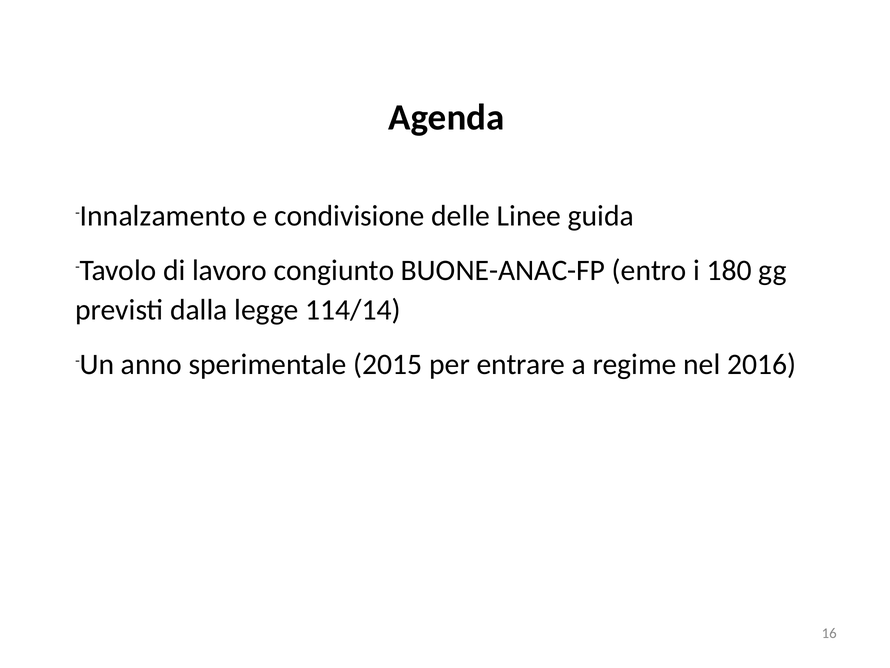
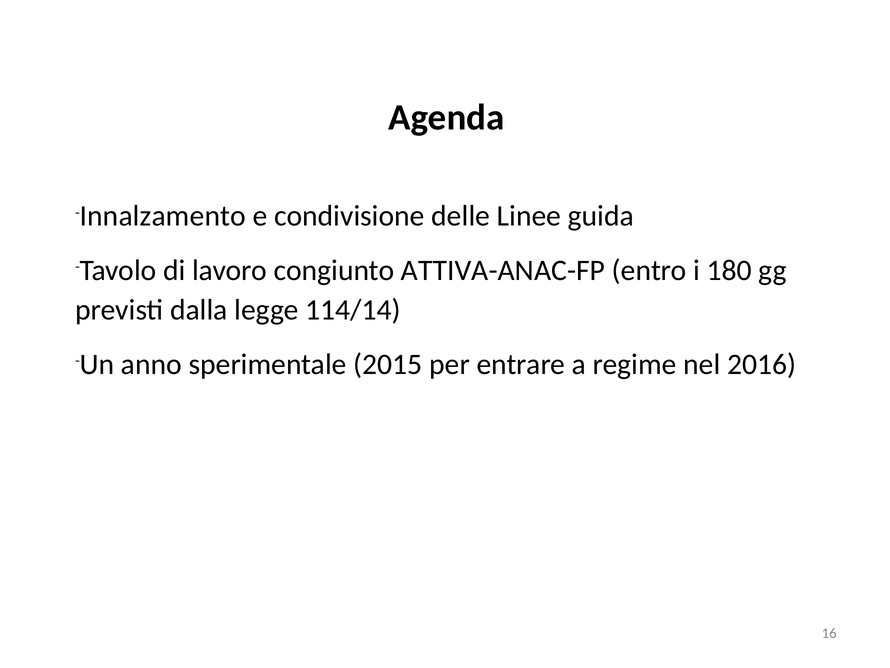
BUONE-ANAC-FP: BUONE-ANAC-FP -> ATTIVA-ANAC-FP (503, 270)
